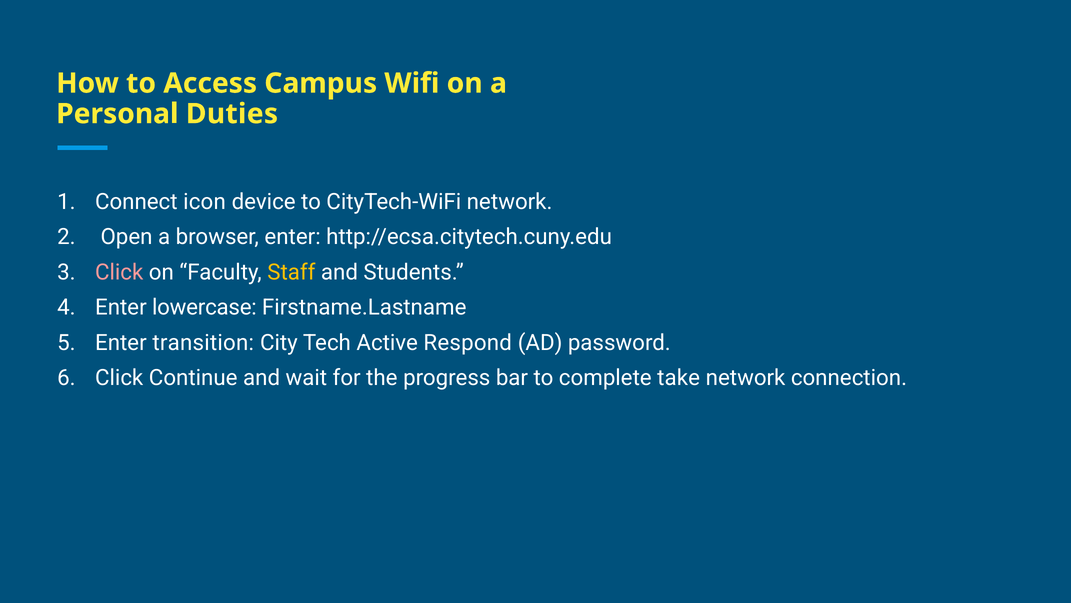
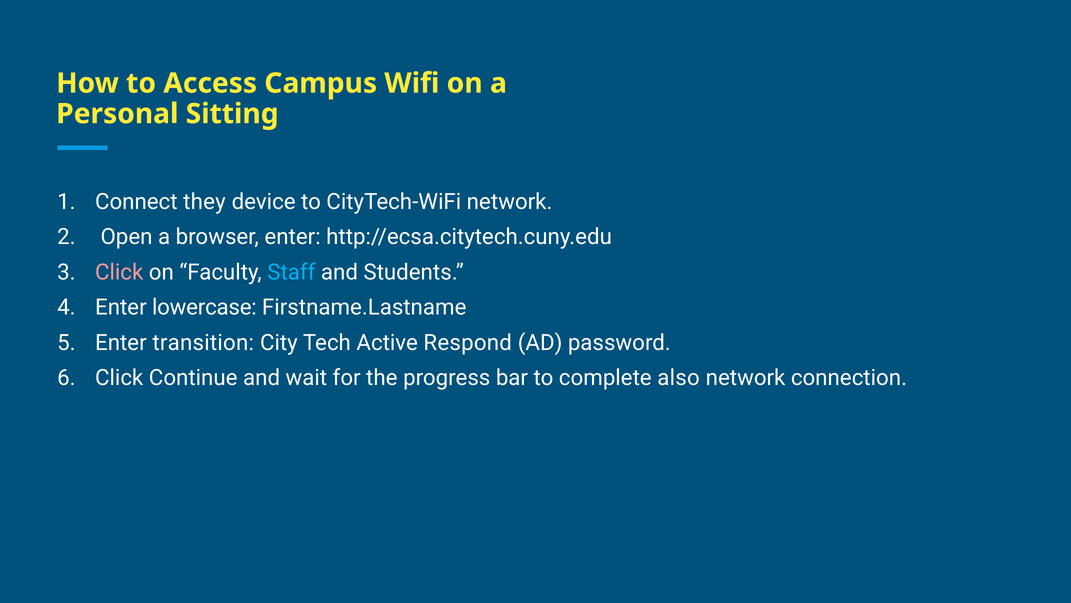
Duties: Duties -> Sitting (232, 114)
icon: icon -> they (204, 202)
Staff colour: yellow -> light blue (291, 272)
take: take -> also (679, 378)
